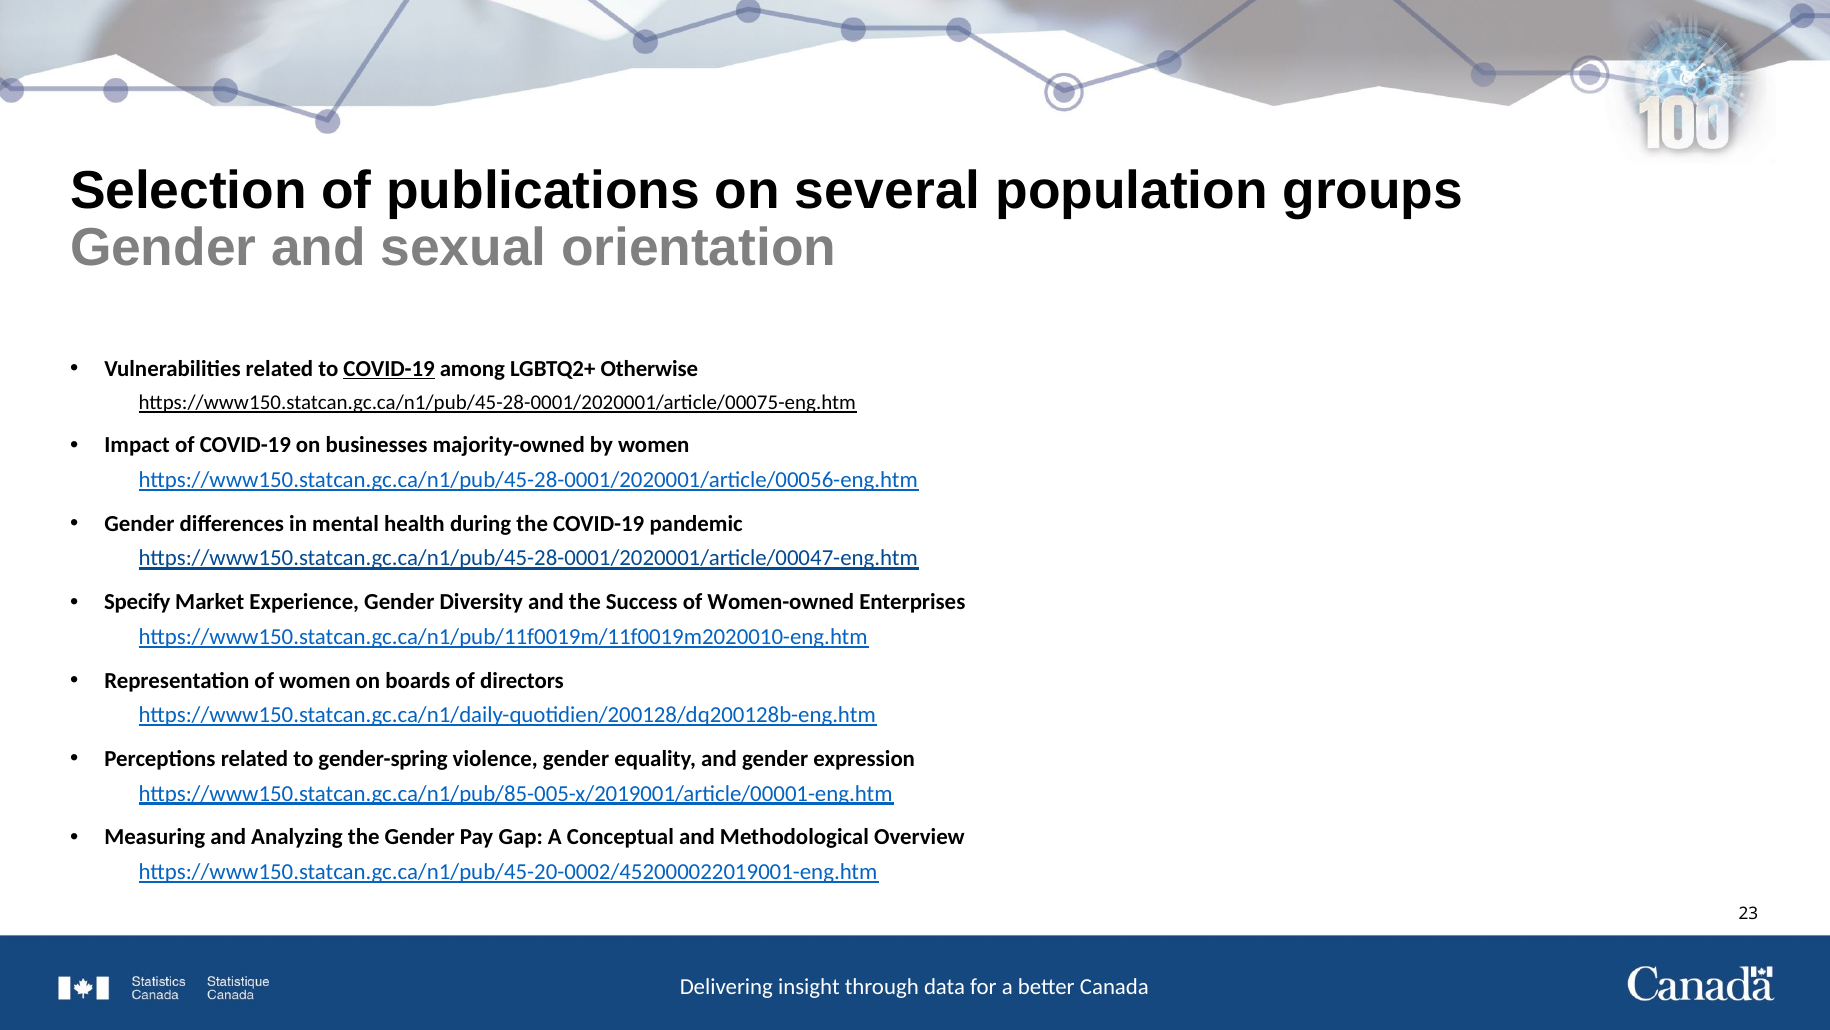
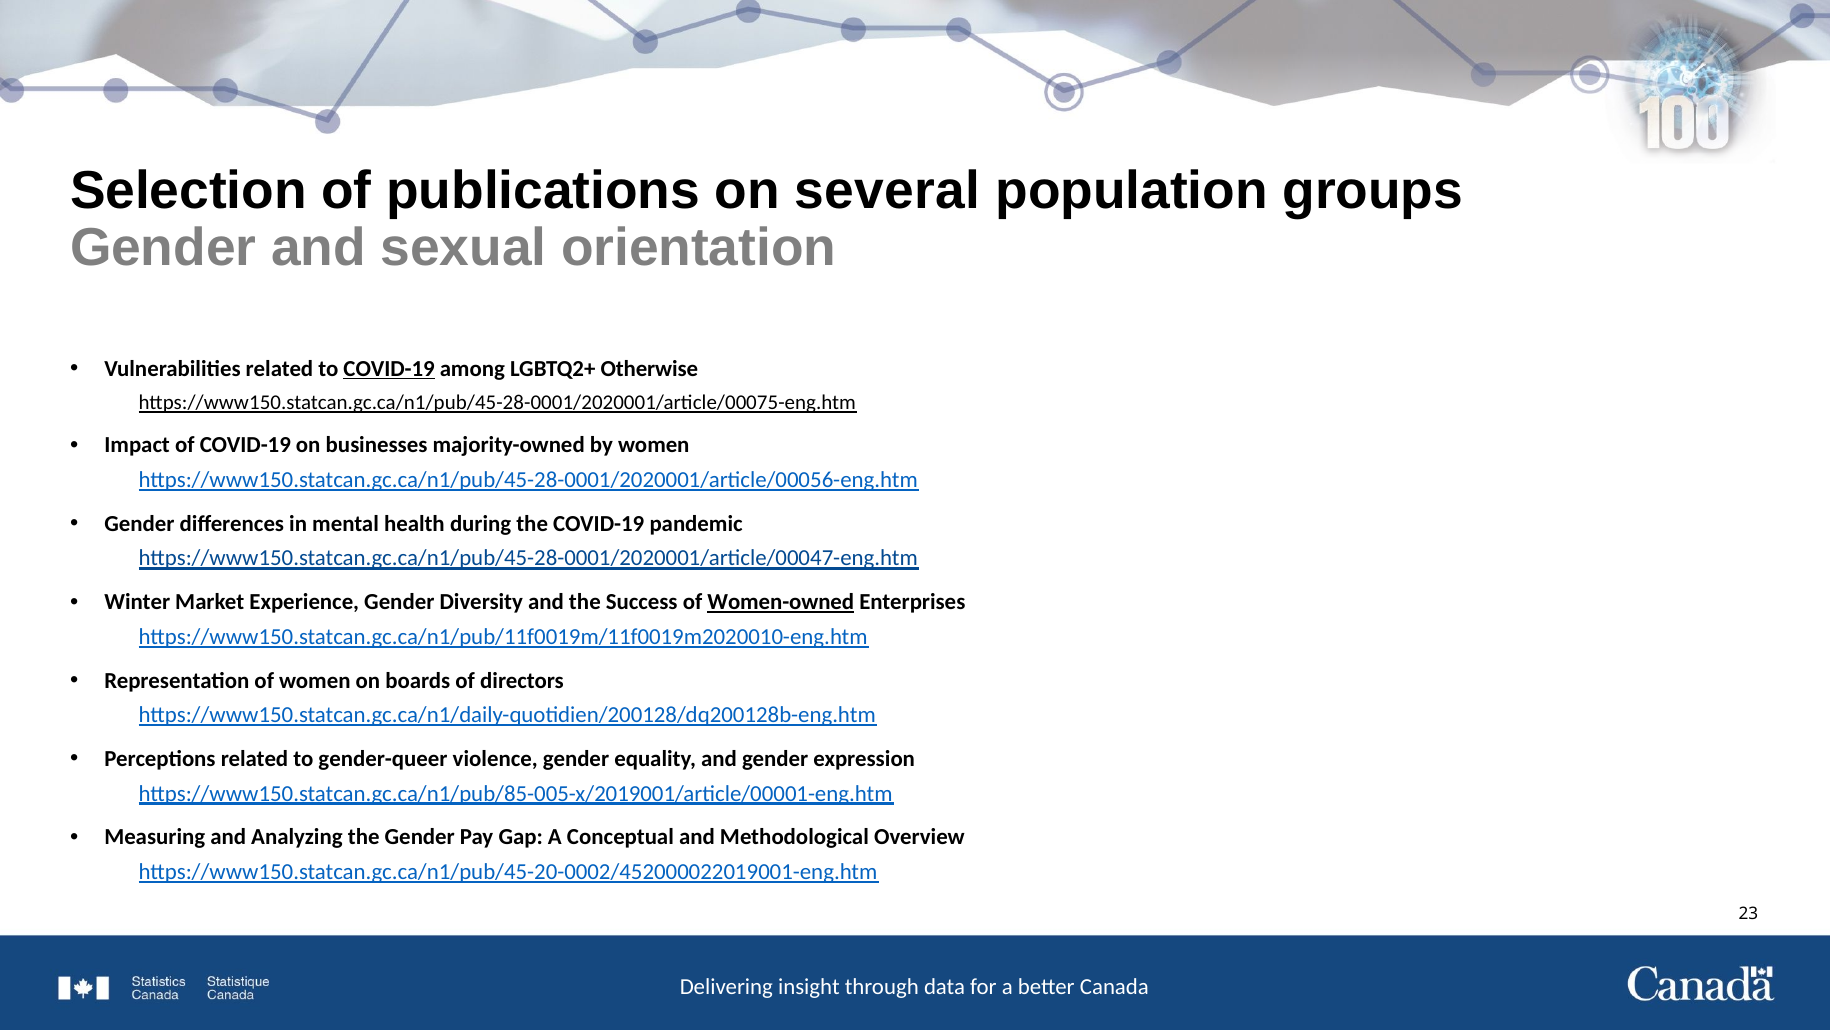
Specify: Specify -> Winter (137, 602)
Women-owned underline: none -> present (781, 602)
gender-spring: gender-spring -> gender-queer (383, 759)
